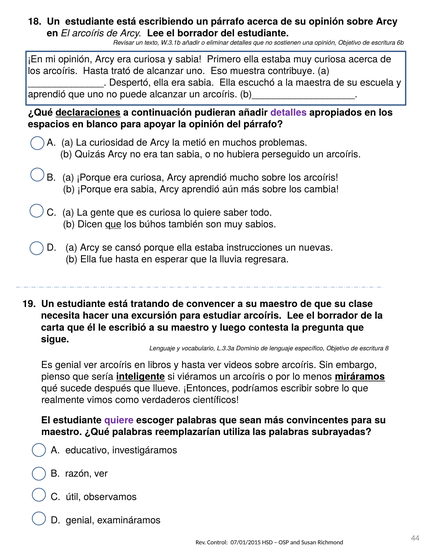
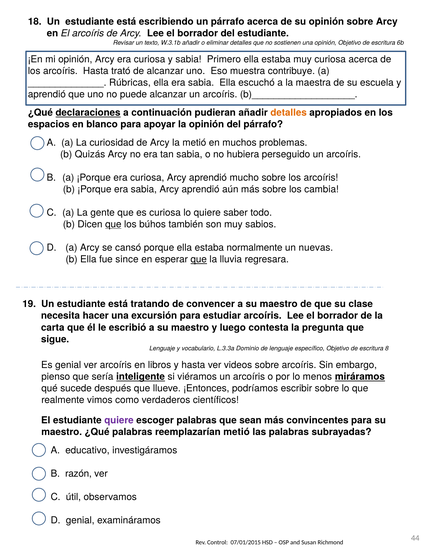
Despertó: Despertó -> Rúbricas (130, 83)
detalles colour: purple -> orange (289, 113)
instrucciones: instrucciones -> normalmente (255, 248)
fue hasta: hasta -> since (127, 259)
que underline: none -> present (199, 259)
reemplazarían utiliza: utiliza -> metió (237, 432)
